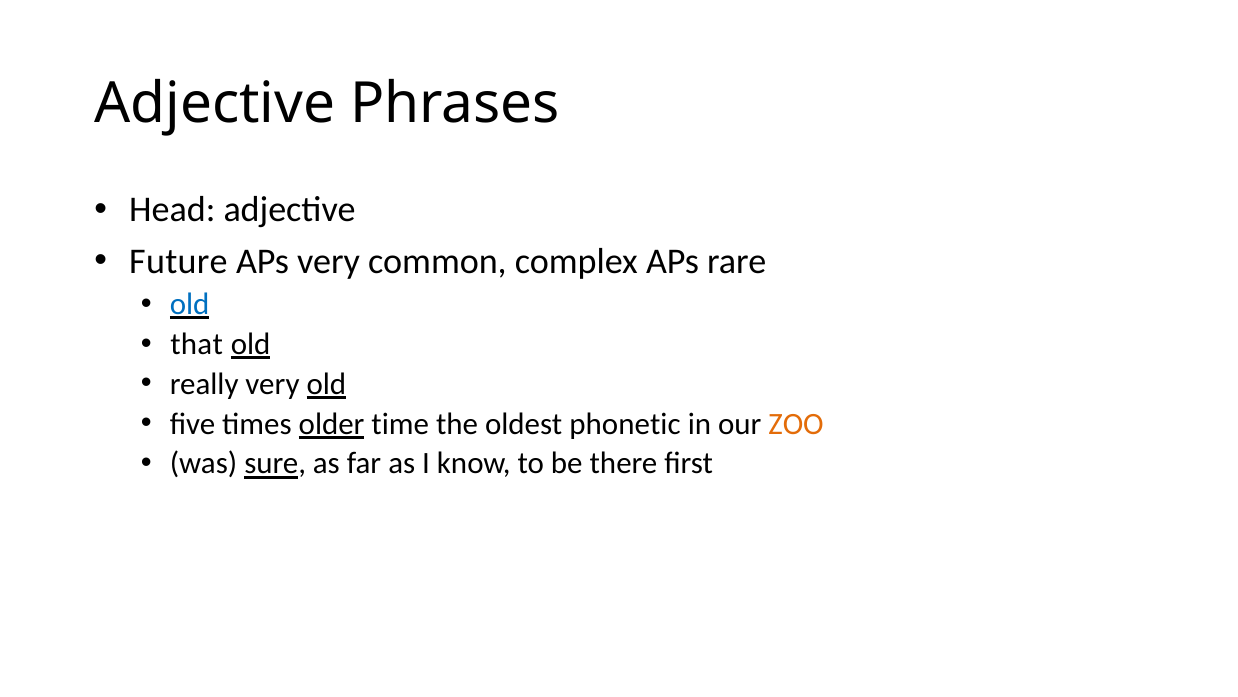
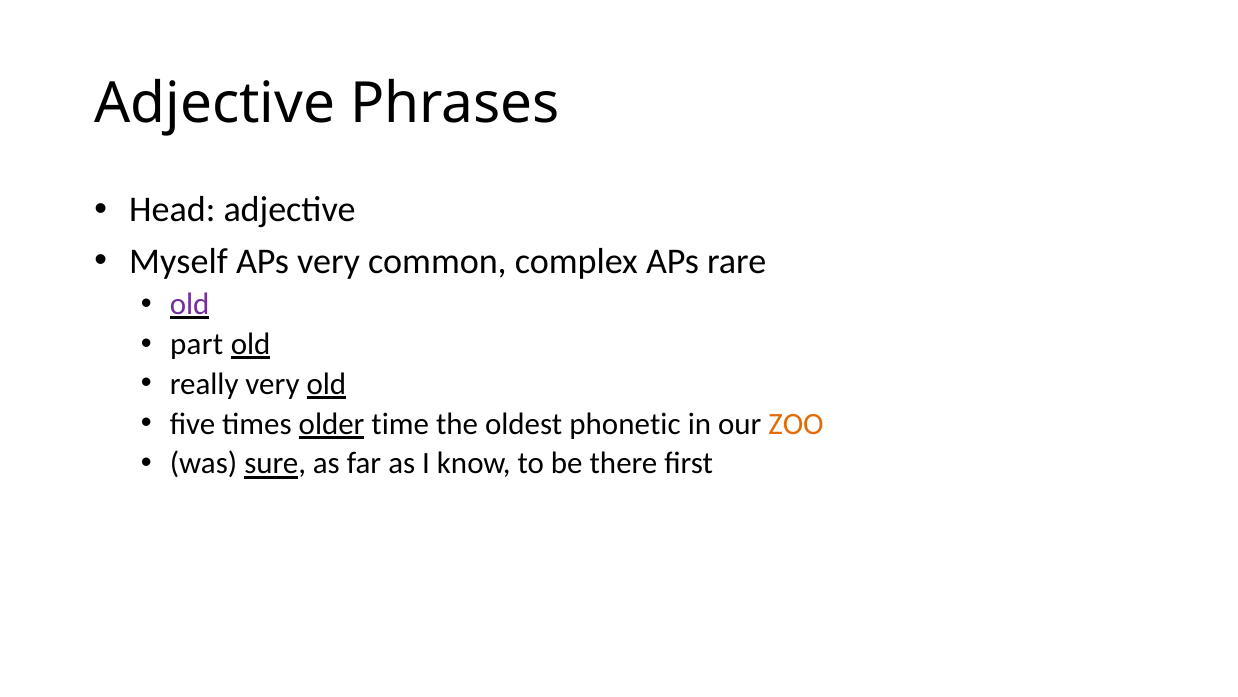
Future: Future -> Myself (179, 261)
old colour: blue -> purple (190, 304)
that: that -> part (197, 344)
